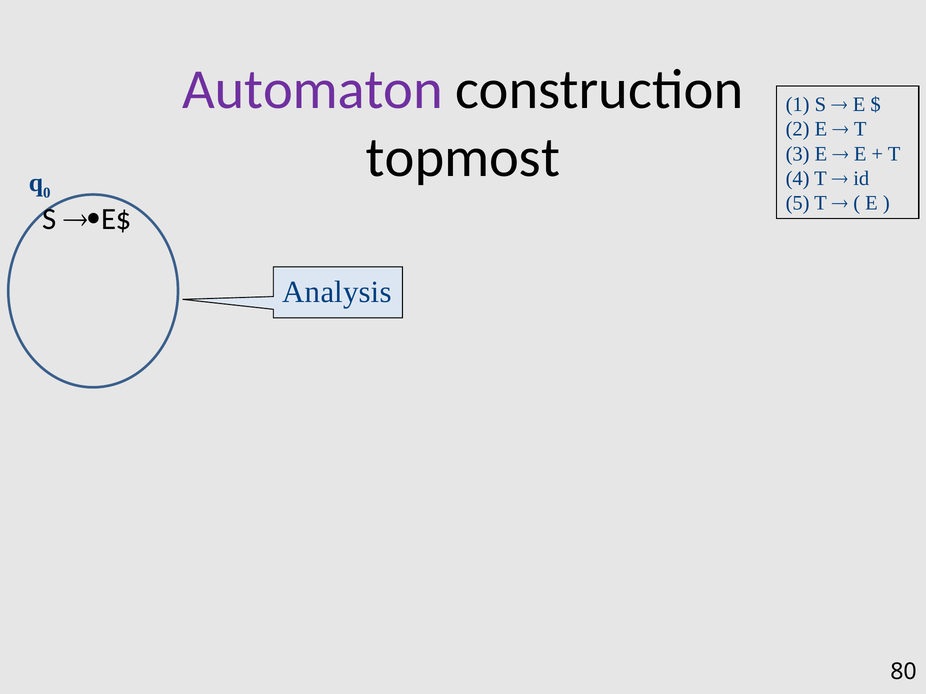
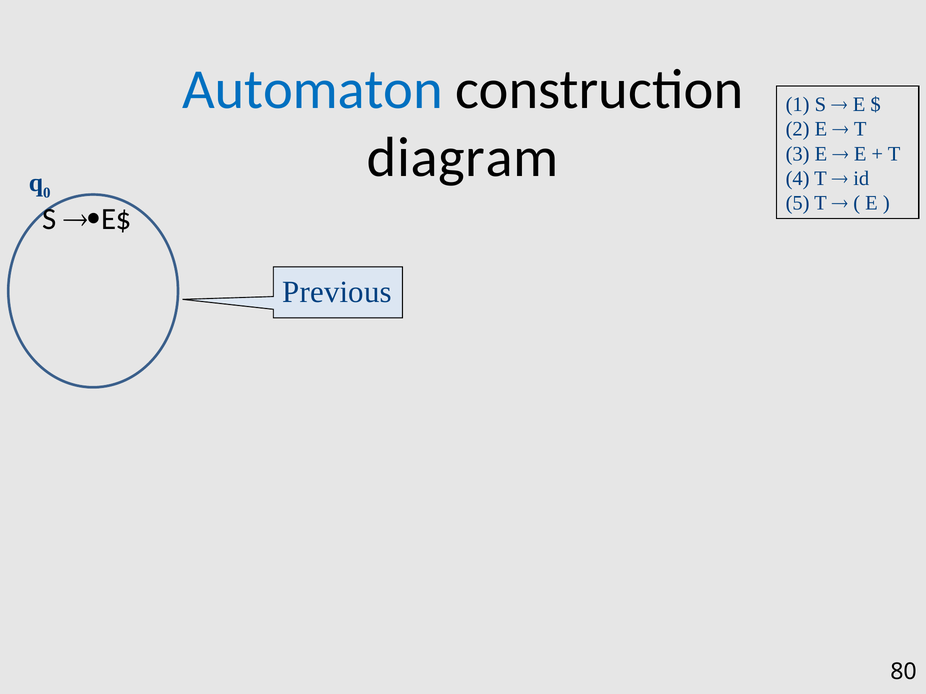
Automaton colour: purple -> blue (312, 90)
topmost: topmost -> diagram (463, 157)
Analysis: Analysis -> Previous (337, 292)
